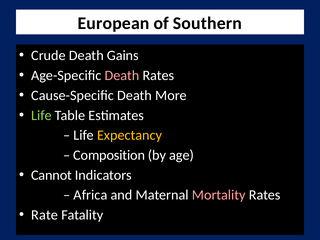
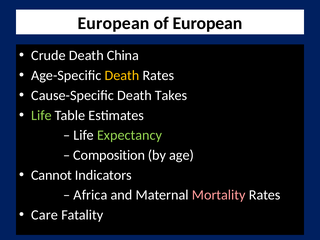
of Southern: Southern -> European (208, 23)
Gains: Gains -> China (123, 56)
Death colour: pink -> yellow (122, 75)
More: More -> Takes (171, 95)
Expectancy colour: yellow -> light green (130, 135)
Rate: Rate -> Care (45, 215)
